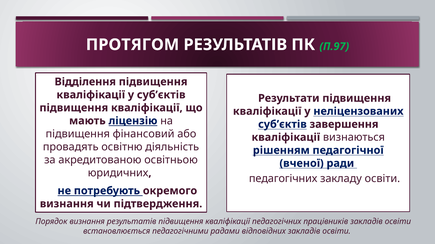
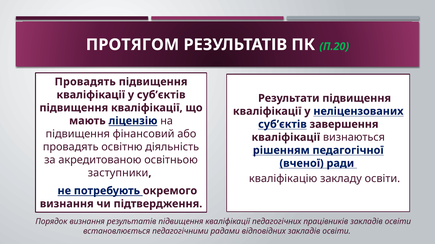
П.97: П.97 -> П.20 (334, 47)
Відділення: Відділення -> Провадять (85, 82)
юридичних: юридичних -> заступники (118, 173)
педагогічних: педагогічних -> кваліфікацію (283, 179)
